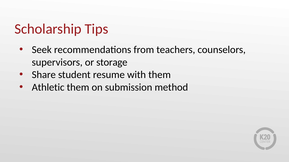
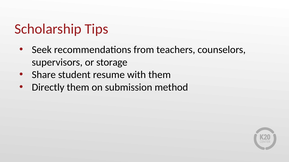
Athletic: Athletic -> Directly (48, 87)
